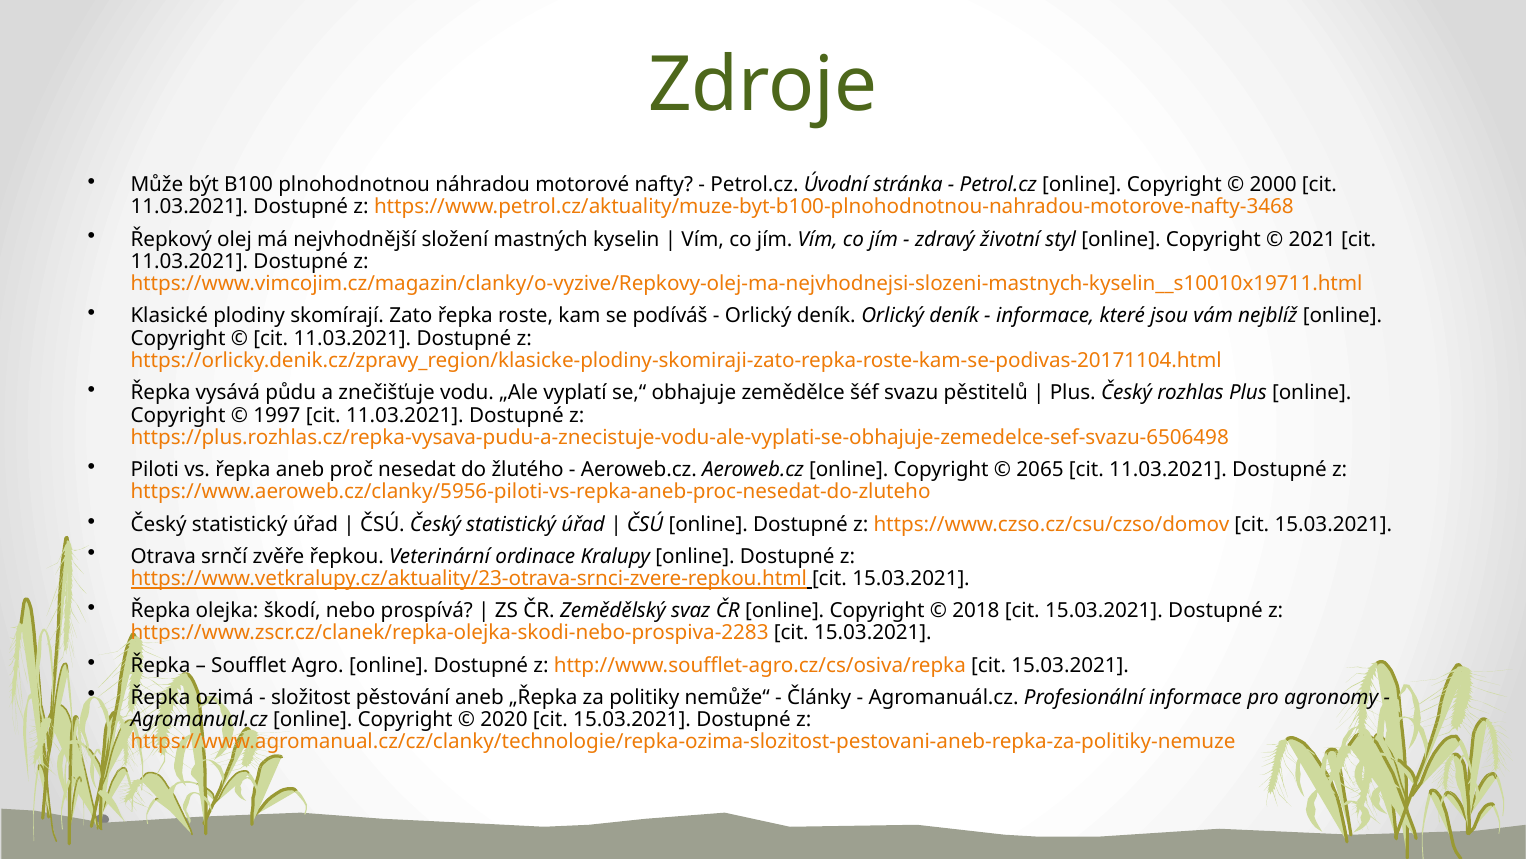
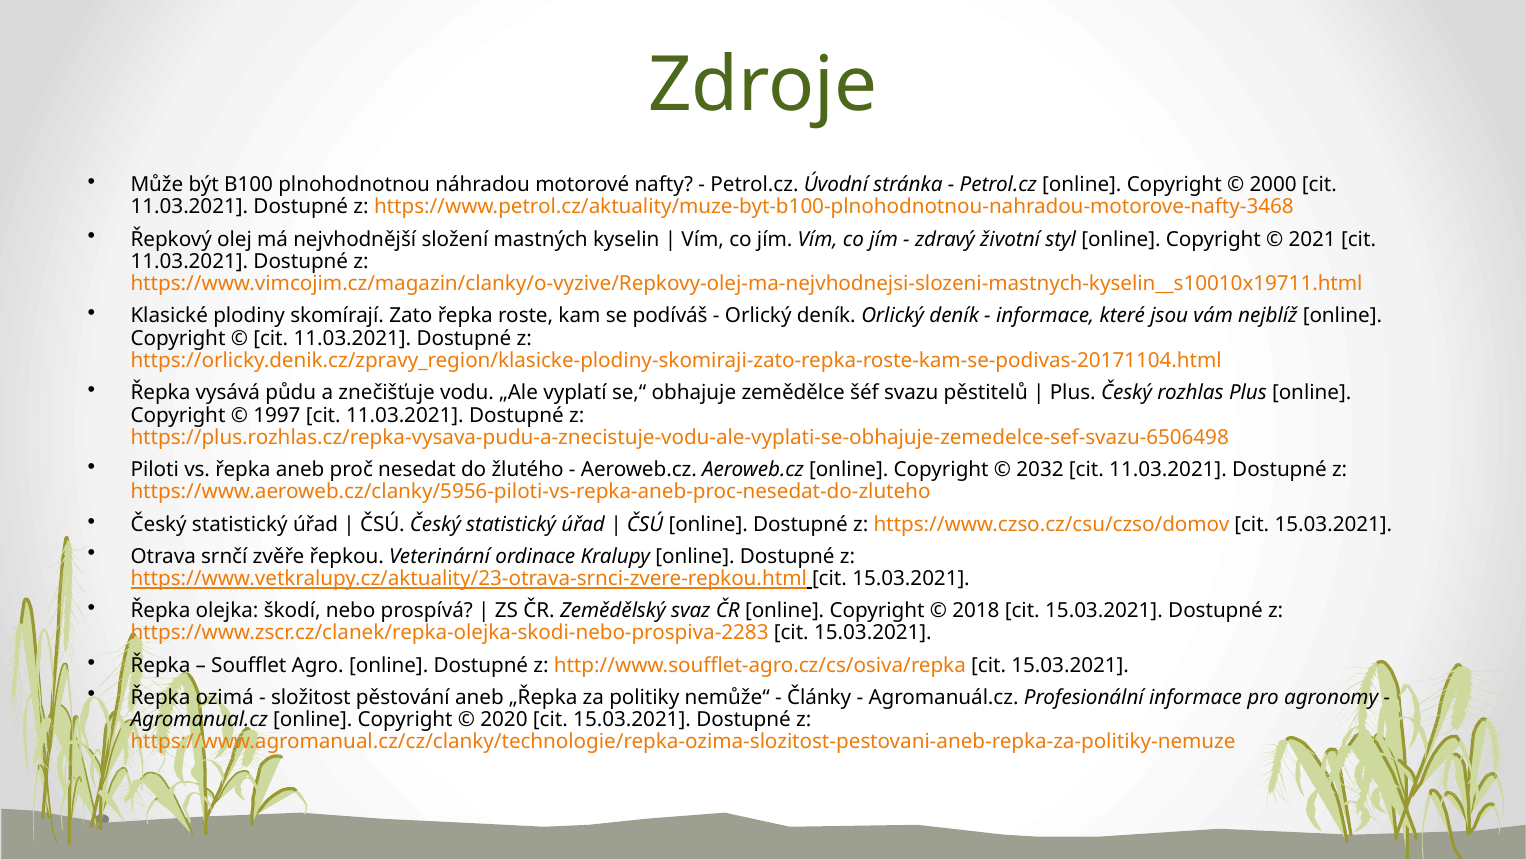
2065: 2065 -> 2032 (1040, 469)
